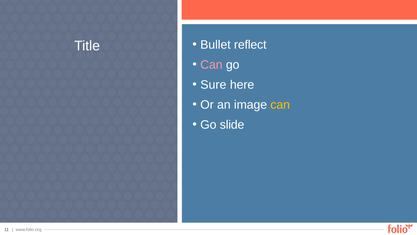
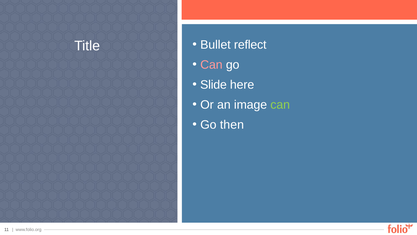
Sure: Sure -> Slide (214, 85)
can colour: yellow -> light green (280, 104)
slide: slide -> then (232, 124)
